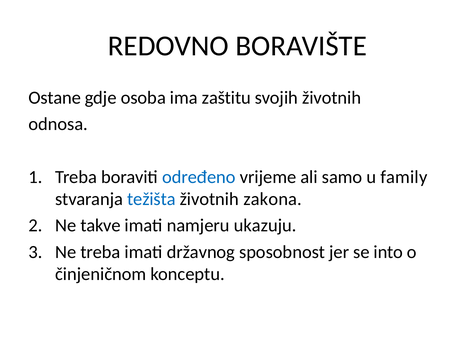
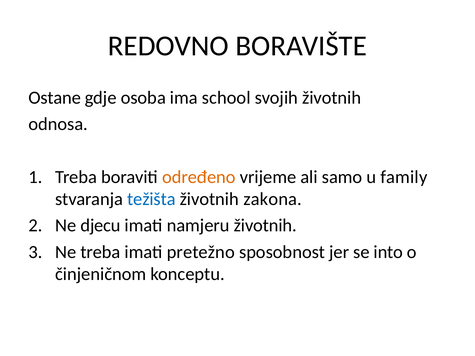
zaštitu: zaštitu -> school (226, 98)
određeno colour: blue -> orange (199, 177)
takve: takve -> djecu (101, 226)
namjeru ukazuju: ukazuju -> životnih (265, 226)
državnog: državnog -> pretežno (201, 252)
